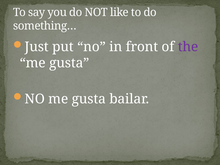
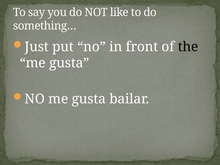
the colour: purple -> black (188, 47)
